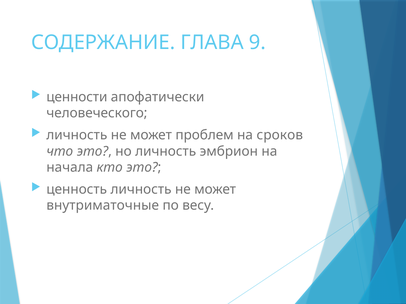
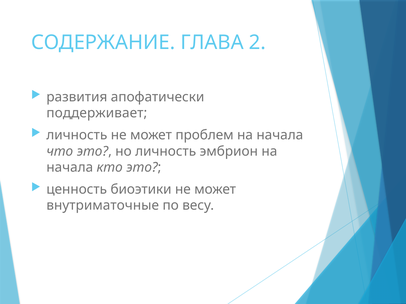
9: 9 -> 2 (257, 43)
ценности: ценности -> развития (77, 97)
человеческого: человеческого -> поддерживает (97, 113)
сроков: сроков -> начала (280, 135)
ценность личность: личность -> биоэтики (141, 190)
